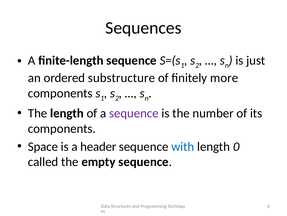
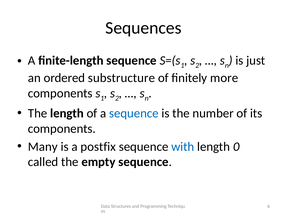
sequence colour: purple -> blue (134, 113)
Space: Space -> Many (43, 146)
header: header -> postfix (98, 146)
